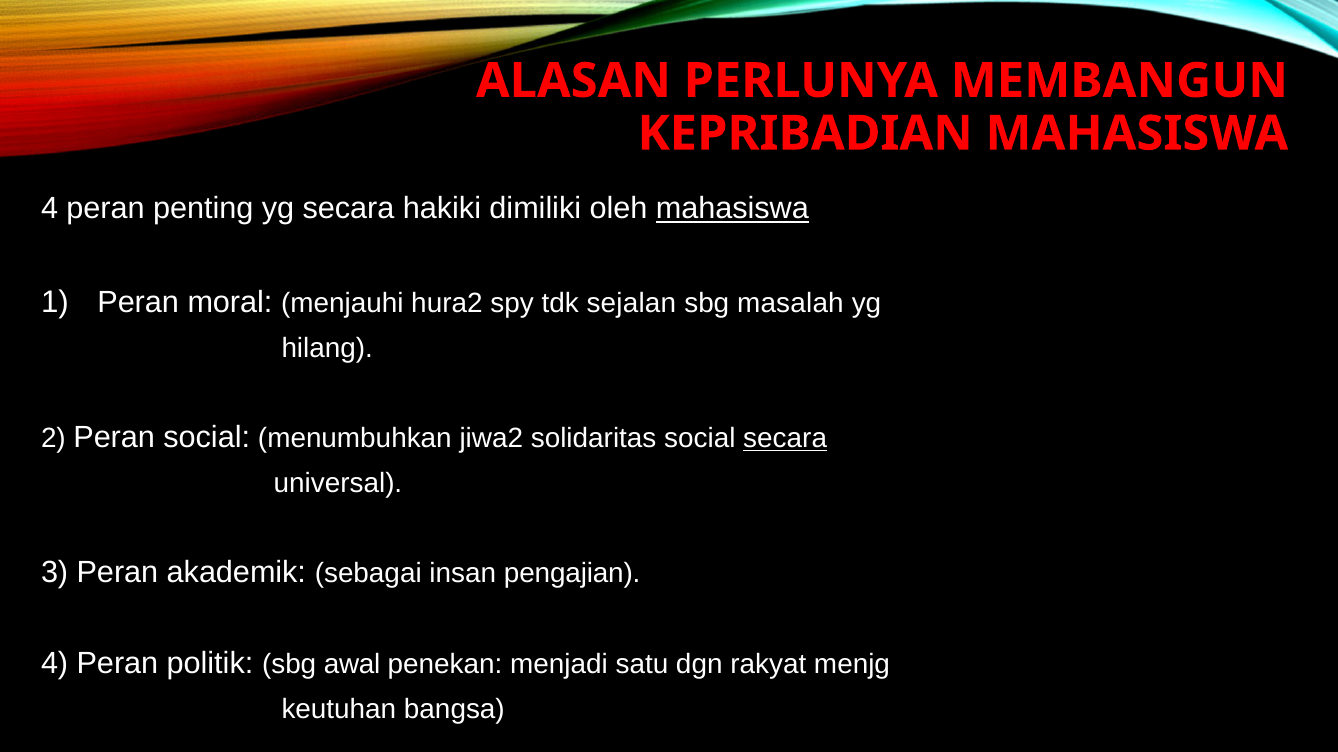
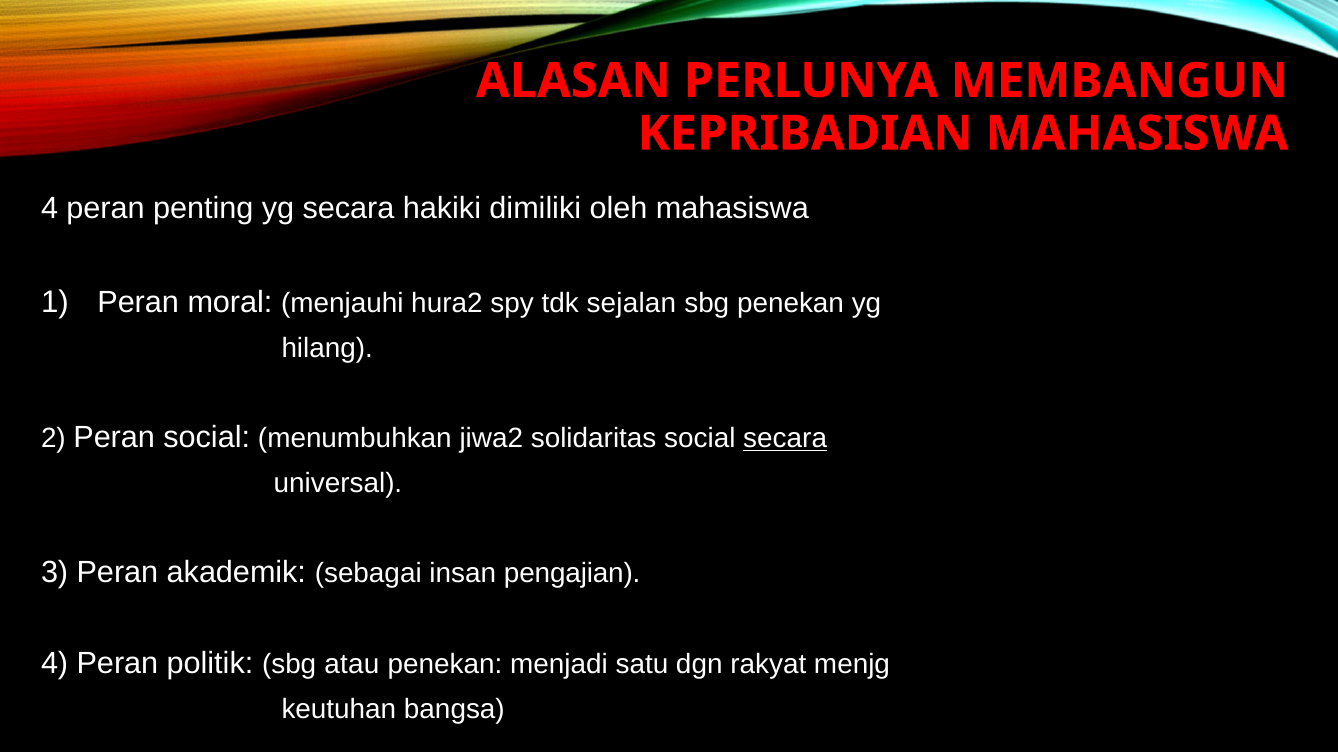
mahasiswa underline: present -> none (732, 209)
sbg masalah: masalah -> penekan (791, 304)
awal: awal -> atau (352, 665)
